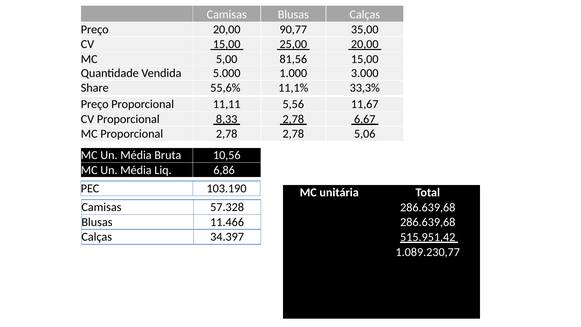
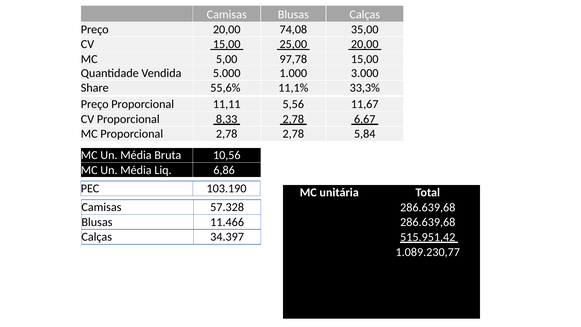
90,77: 90,77 -> 74,08 (293, 29)
81,56: 81,56 -> 97,78 (293, 59)
5,06: 5,06 -> 5,84 (365, 134)
